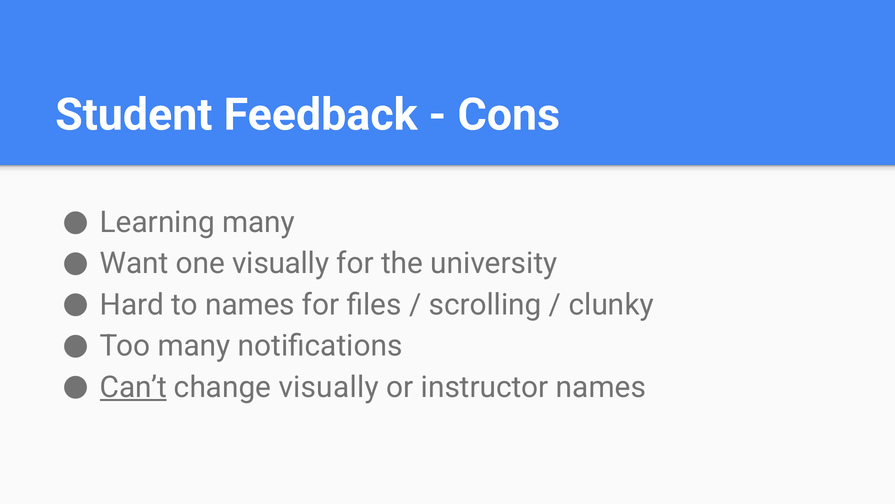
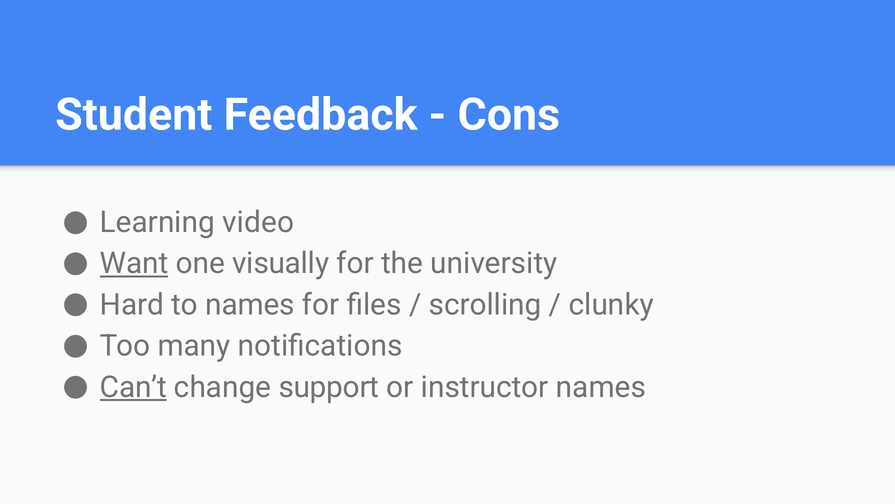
Learning many: many -> video (258, 222)
Want underline: none -> present (134, 263)
change visually: visually -> support (329, 387)
